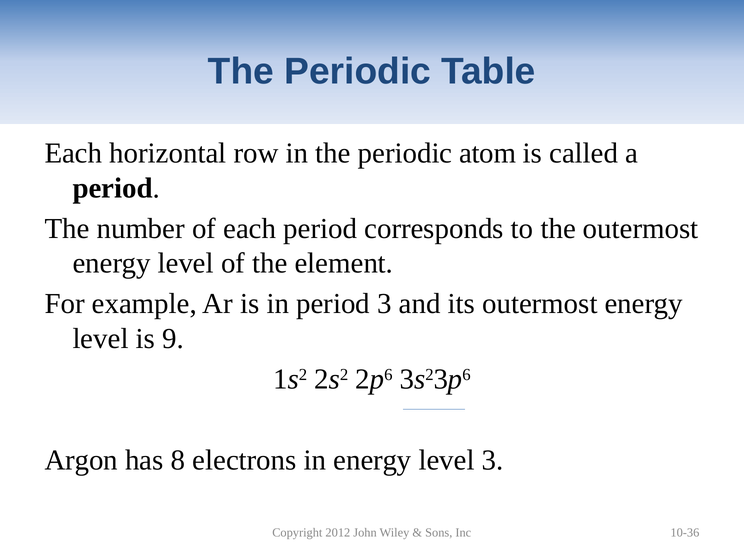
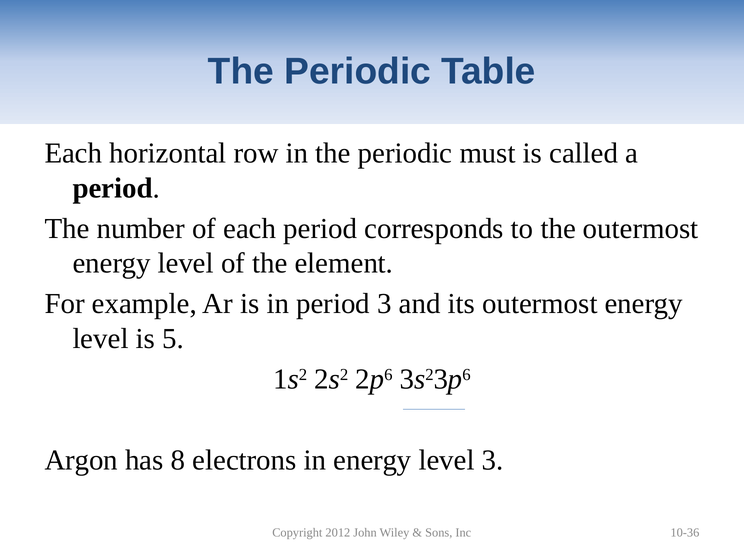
atom: atom -> must (488, 153)
9: 9 -> 5 (173, 339)
